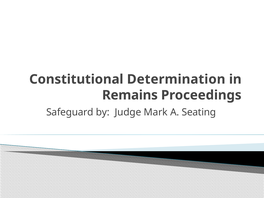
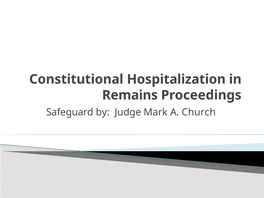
Determination: Determination -> Hospitalization (176, 79)
Seating: Seating -> Church (199, 112)
